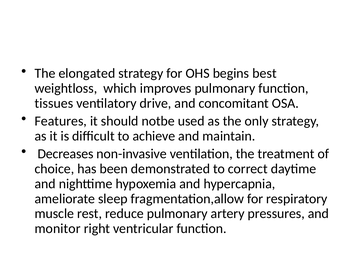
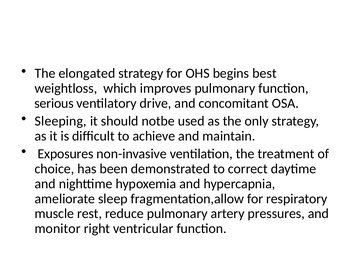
tissues: tissues -> serious (54, 103)
Features: Features -> Sleeping (61, 121)
Decreases: Decreases -> Exposures (66, 153)
